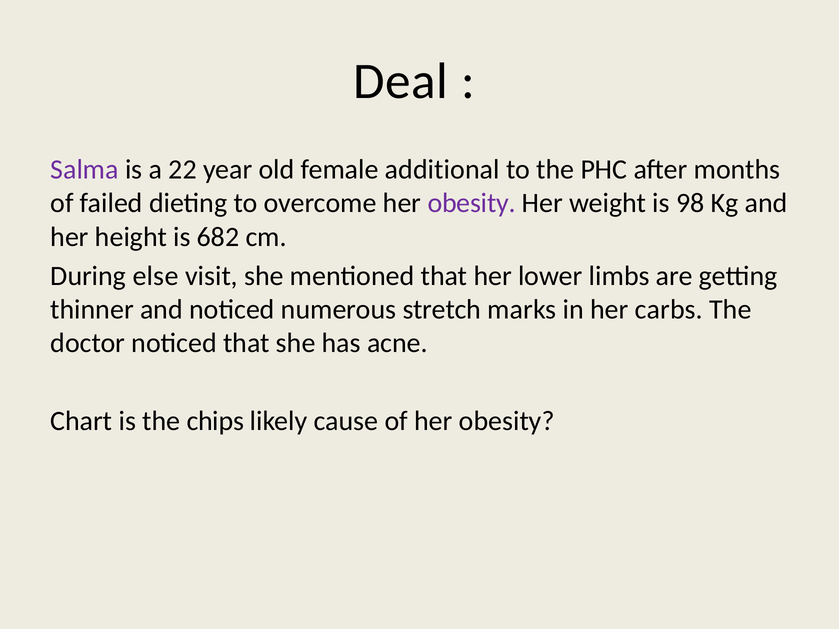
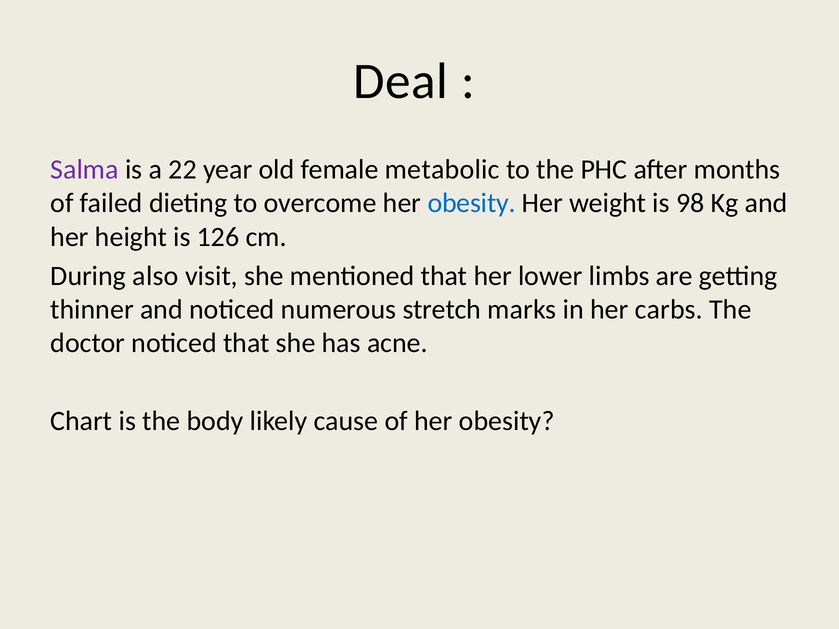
additional: additional -> metabolic (442, 170)
obesity colour: purple -> blue (472, 203)
682: 682 -> 126 (218, 237)
else: else -> also (156, 276)
chips: chips -> body (215, 421)
